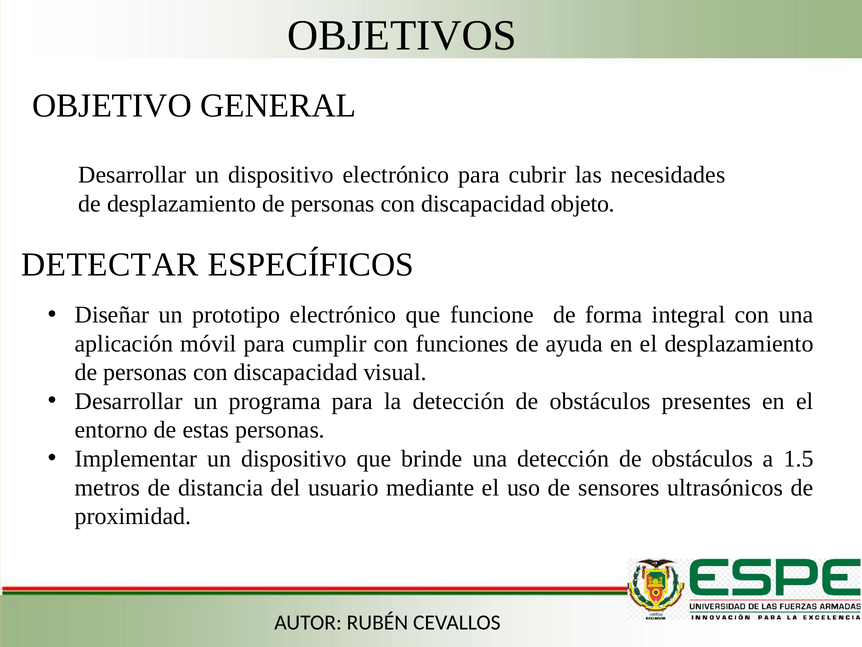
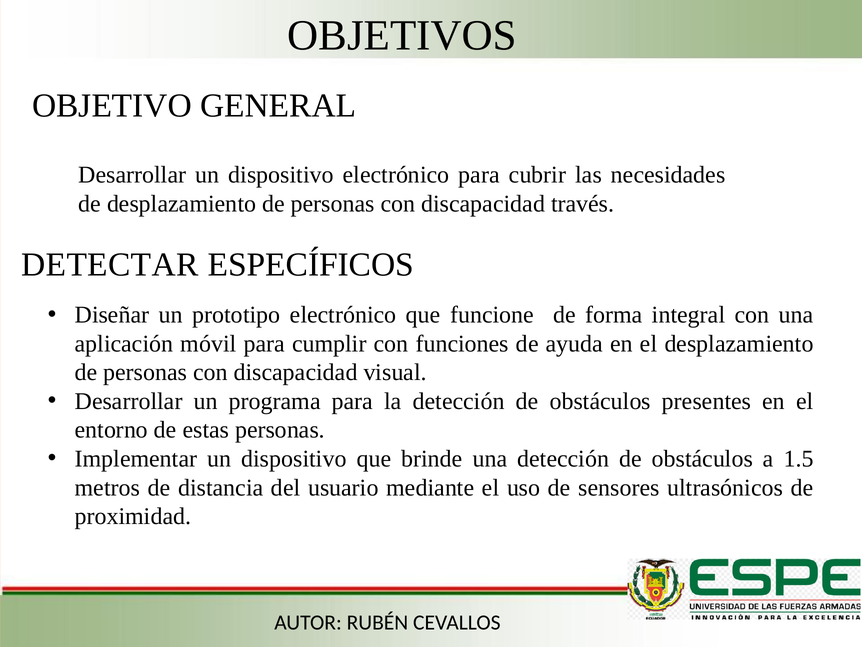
objeto: objeto -> través (583, 204)
